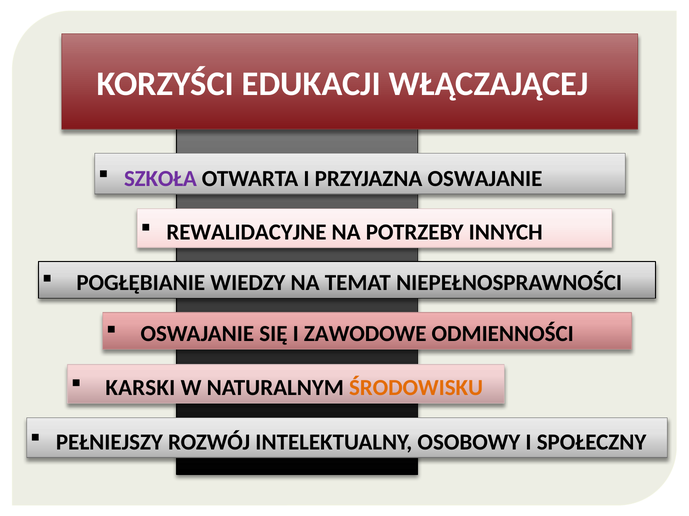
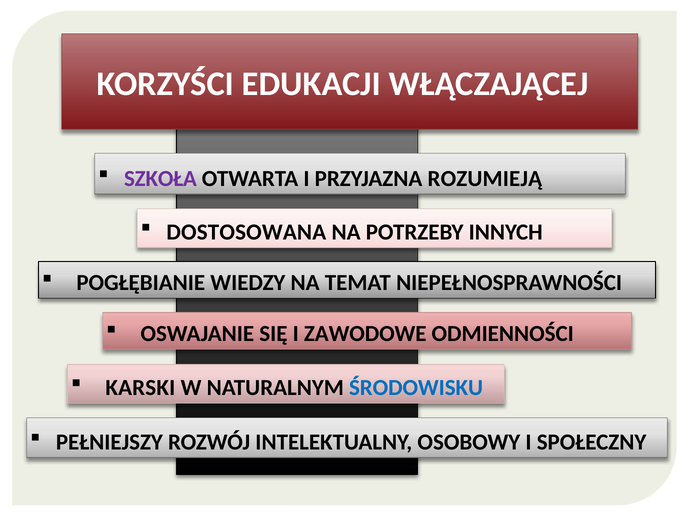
PRZYJAZNA OSWAJANIE: OSWAJANIE -> ROZUMIEJĄ (485, 179)
REWALIDACYJNE: REWALIDACYJNE -> DOSTOSOWANA (246, 232)
ŚRODOWISKU colour: orange -> blue (416, 388)
